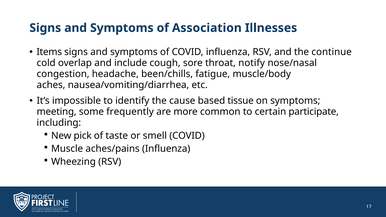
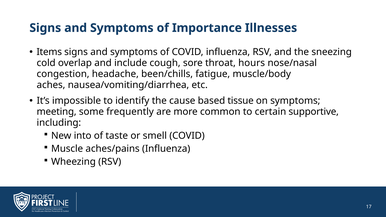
Association: Association -> Importance (207, 28)
continue: continue -> sneezing (332, 52)
notify: notify -> hours (252, 63)
participate: participate -> supportive (314, 112)
pick: pick -> into (83, 136)
